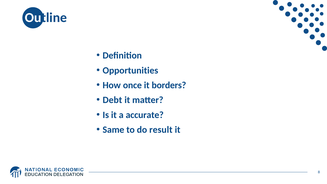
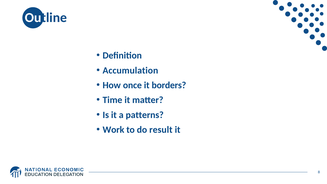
Opportunities: Opportunities -> Accumulation (130, 70)
Debt: Debt -> Time (112, 100)
accurate: accurate -> patterns (145, 115)
Same: Same -> Work (113, 130)
